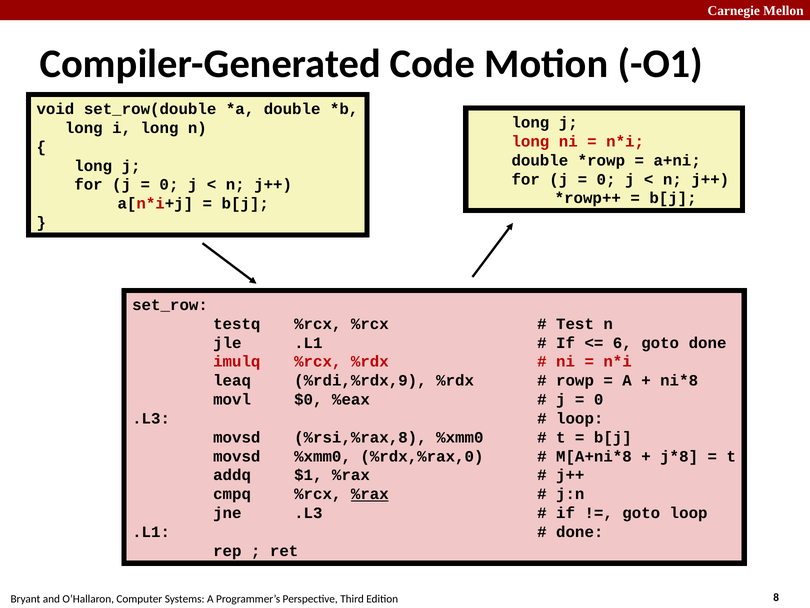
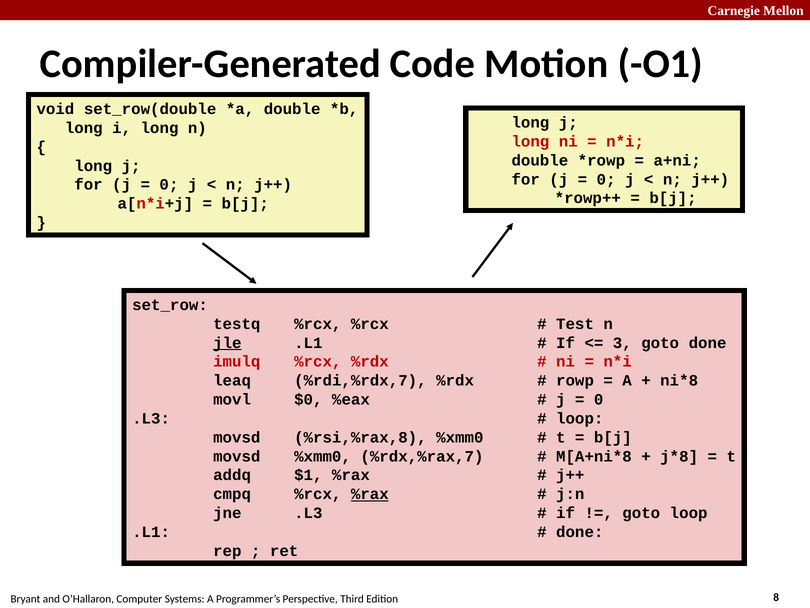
jle underline: none -> present (227, 343)
6: 6 -> 3 (622, 343)
%rdi,%rdx,9: %rdi,%rdx,9 -> %rdi,%rdx,7 (360, 380)
%rdx,%rax,0: %rdx,%rax,0 -> %rdx,%rax,7 (422, 456)
